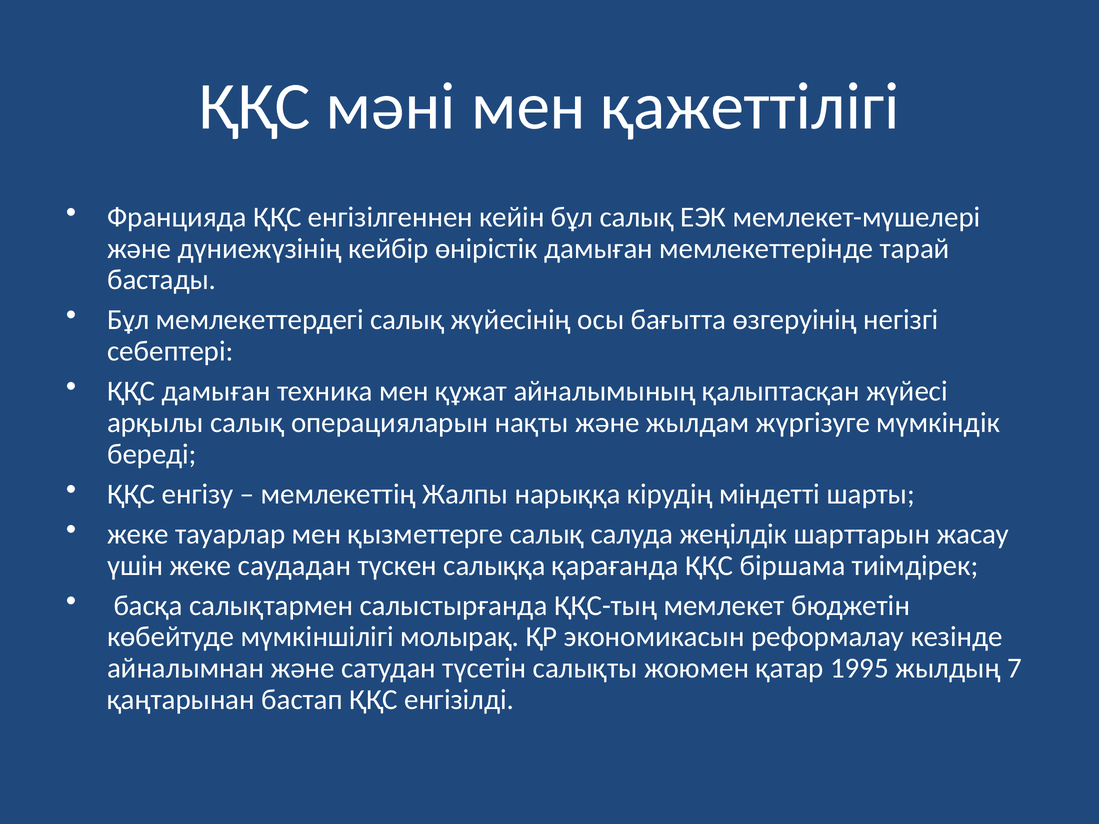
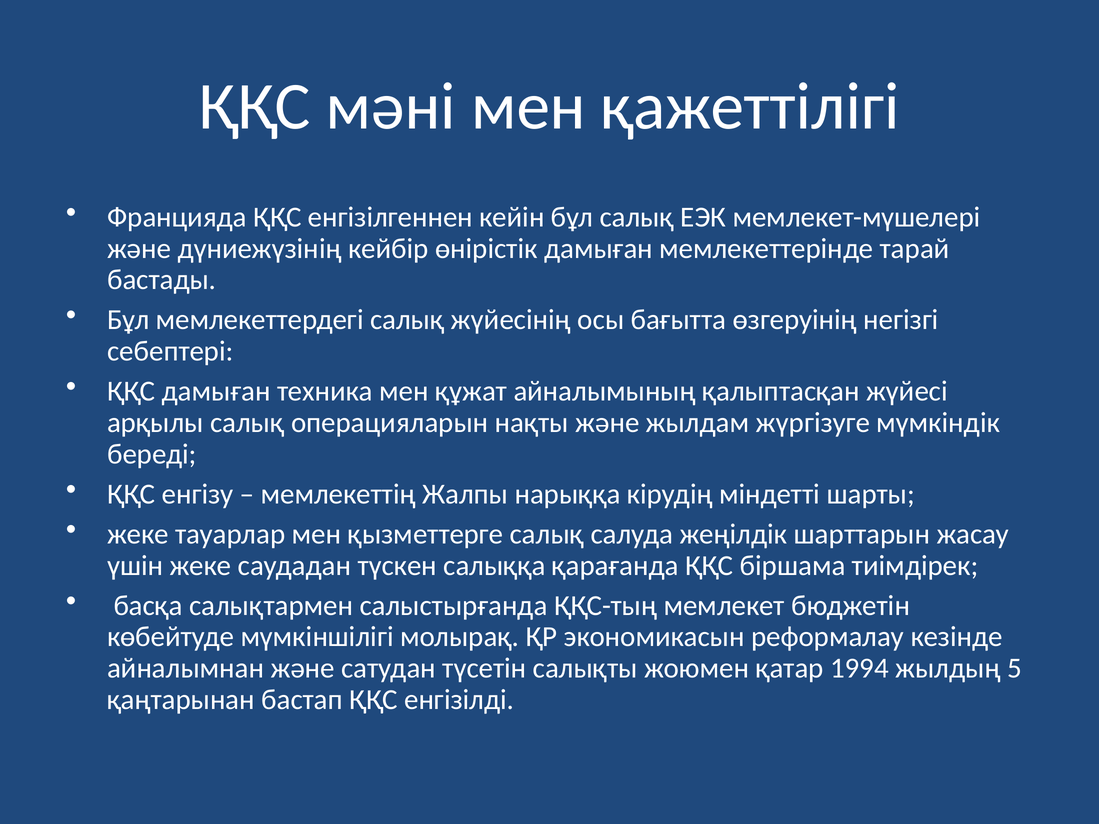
1995: 1995 -> 1994 (859, 668)
7: 7 -> 5 (1014, 668)
